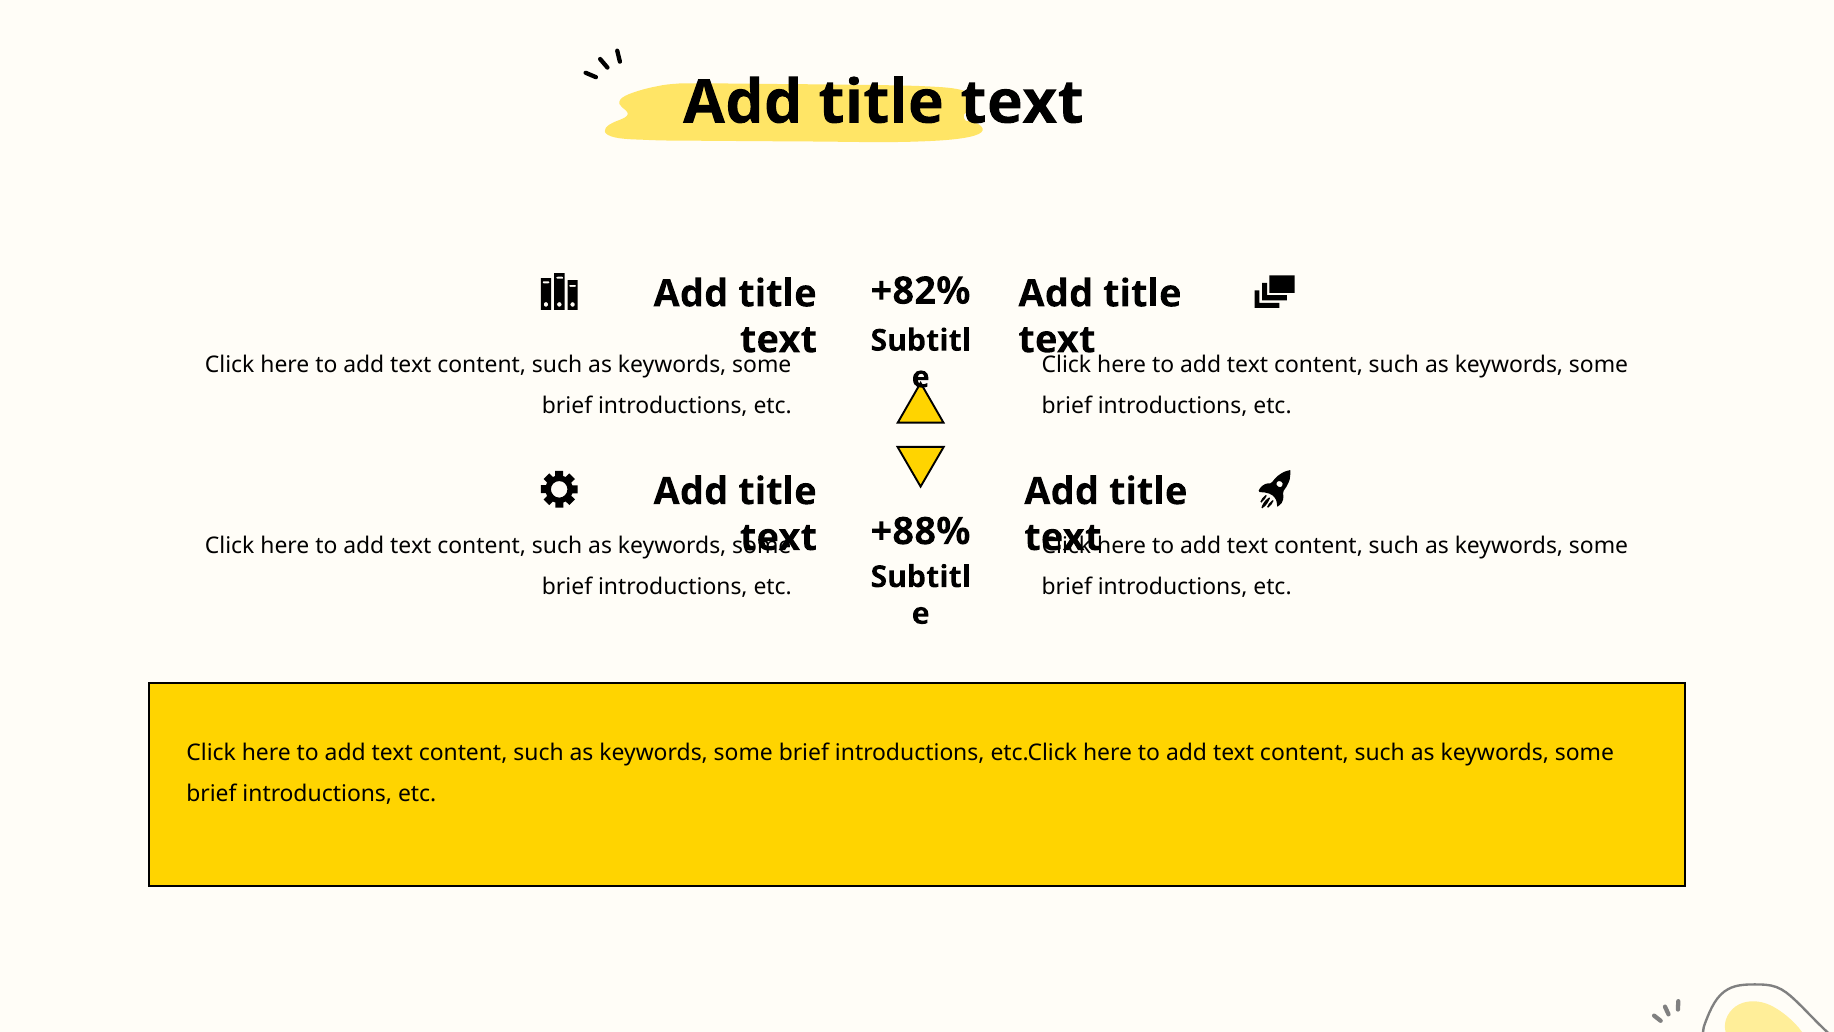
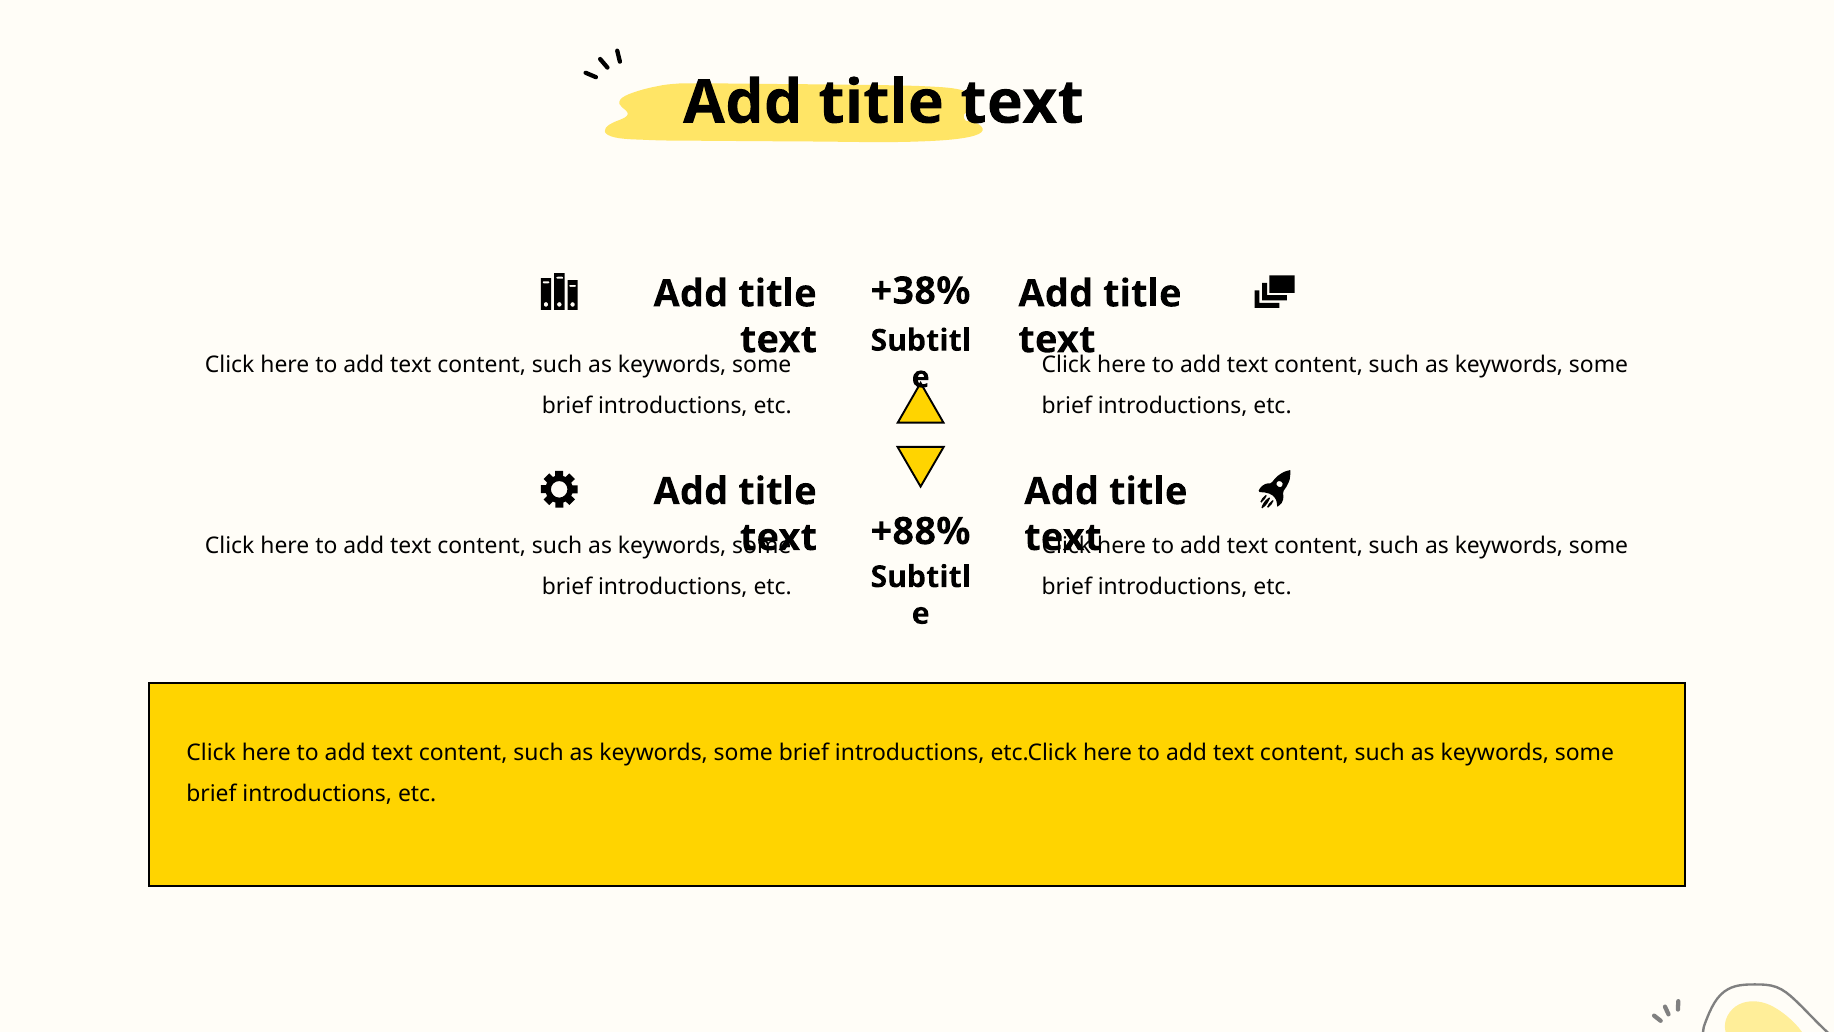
+82%: +82% -> +38% (921, 291)
